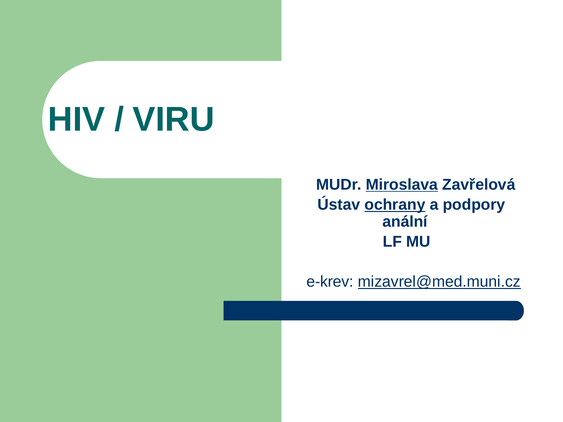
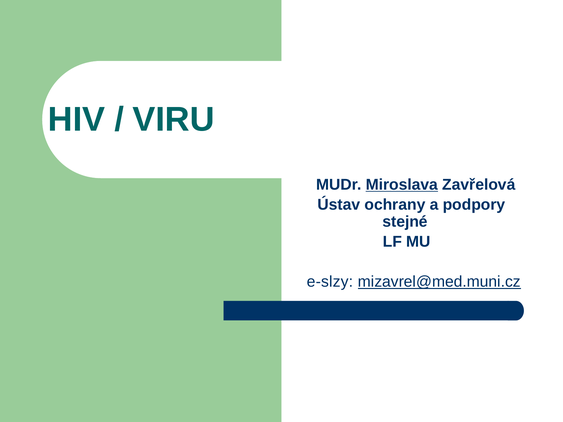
ochrany underline: present -> none (395, 205)
anální: anální -> stejné (405, 222)
e-krev: e-krev -> e-slzy (330, 282)
